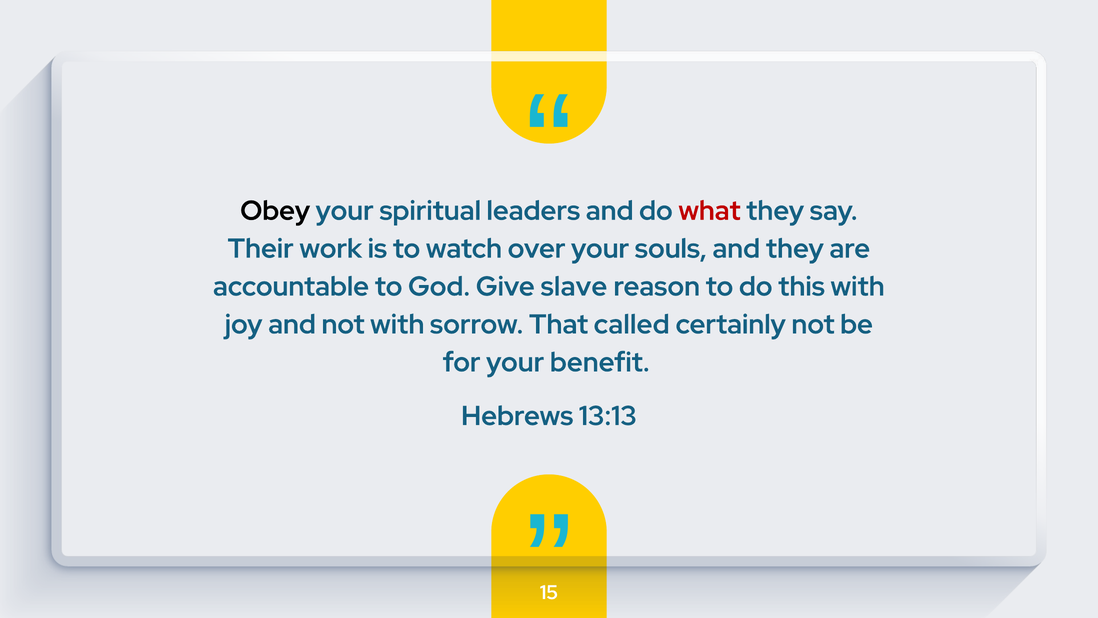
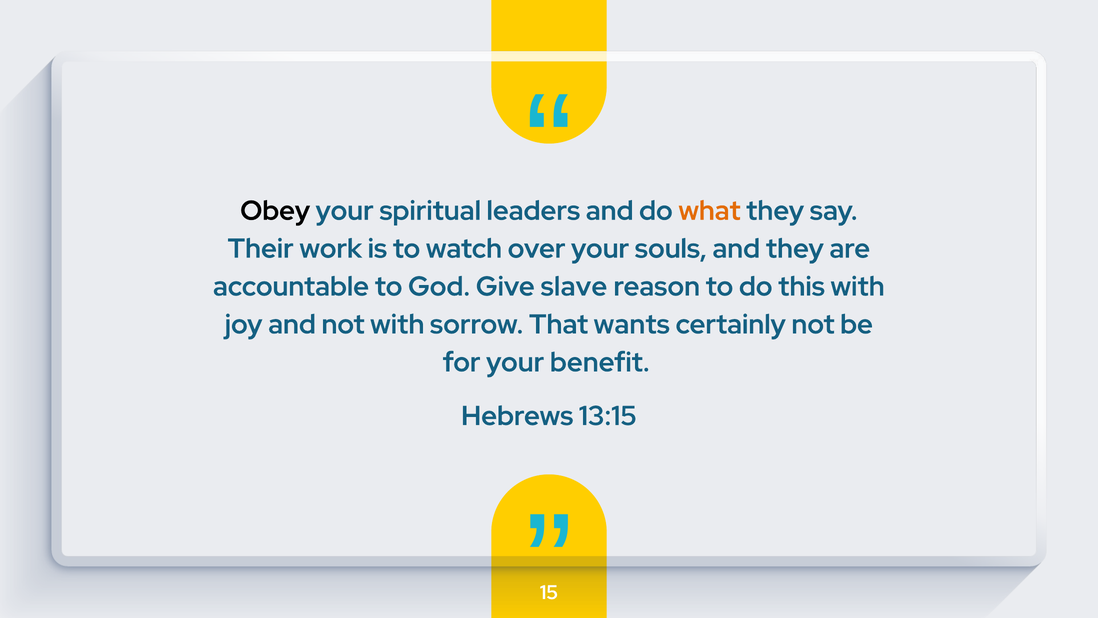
what colour: red -> orange (709, 211)
called: called -> wants (632, 324)
13:13: 13:13 -> 13:15 (608, 416)
